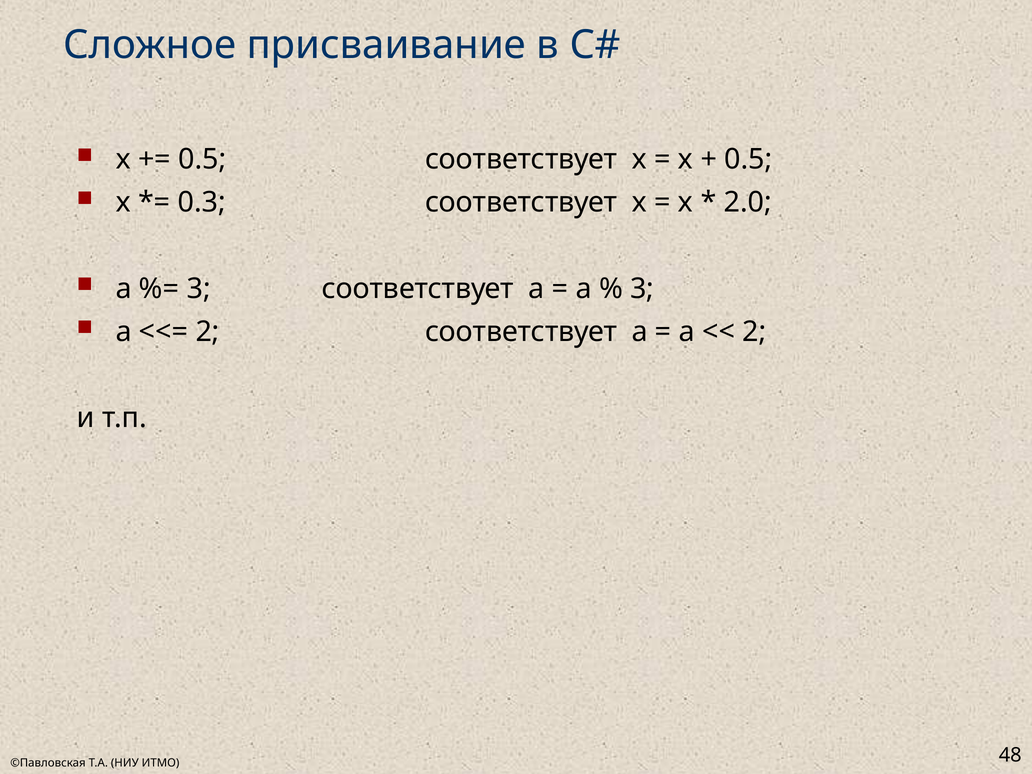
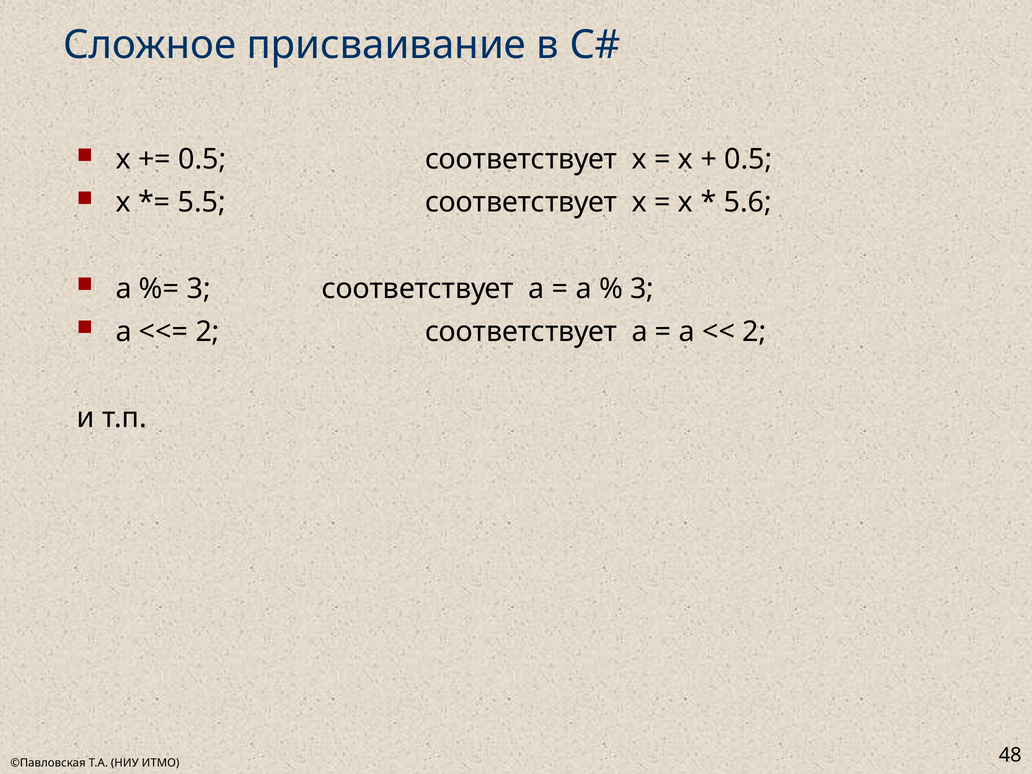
0.3: 0.3 -> 5.5 (202, 202)
2.0: 2.0 -> 5.6 (748, 202)
